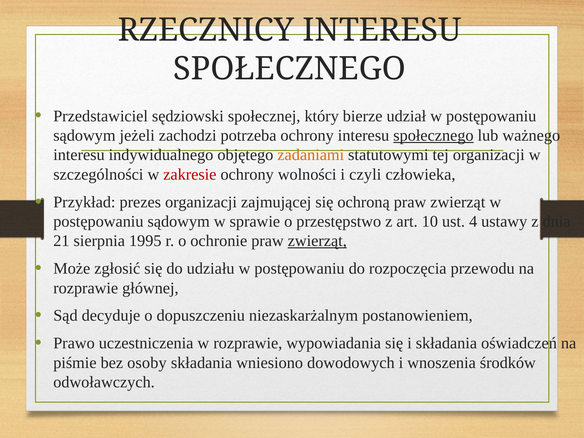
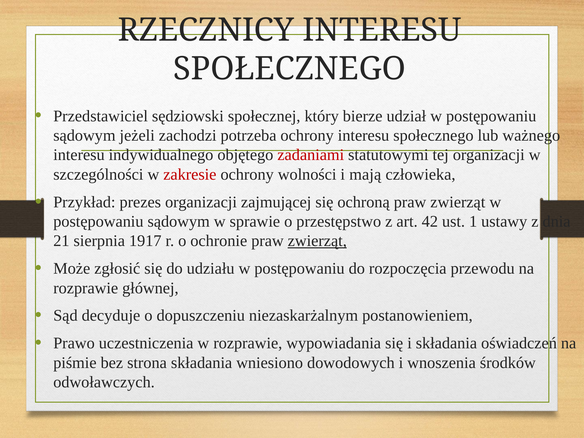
społecznego underline: present -> none (433, 135)
zadaniami colour: orange -> red (311, 155)
czyli: czyli -> mają (365, 174)
10: 10 -> 42 (430, 221)
4: 4 -> 1 (473, 221)
1995: 1995 -> 1917 (145, 241)
osoby: osoby -> strona (147, 363)
